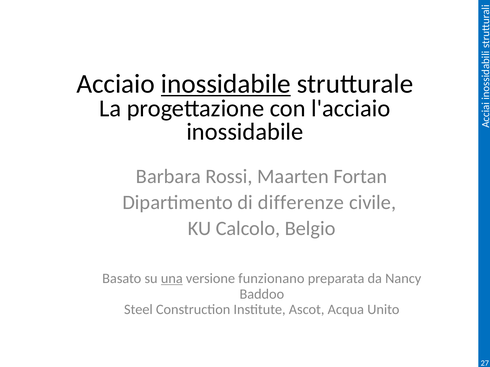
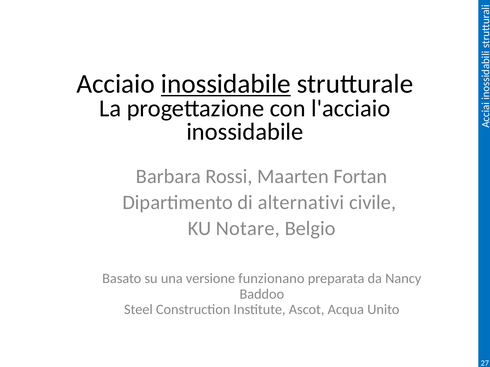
differenze: differenze -> alternativi (301, 203)
Calcolo: Calcolo -> Notare (248, 229)
una underline: present -> none (172, 279)
